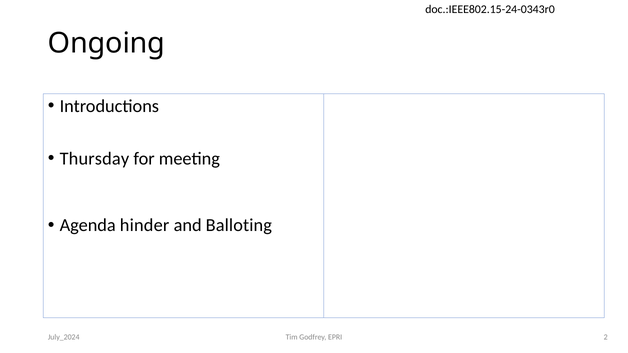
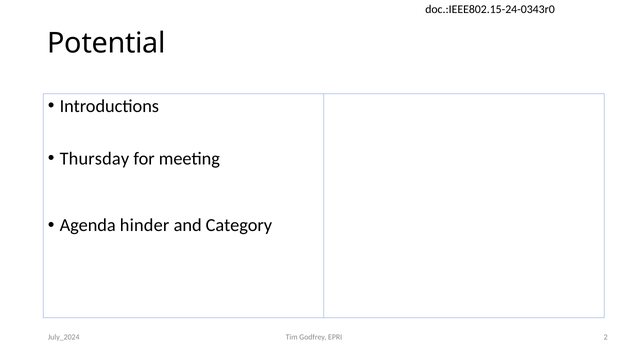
Ongoing: Ongoing -> Potential (107, 43)
Balloting: Balloting -> Category (239, 225)
